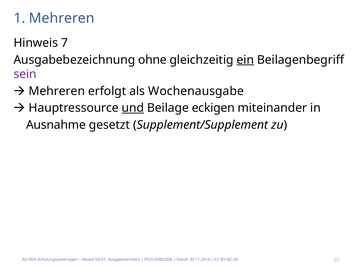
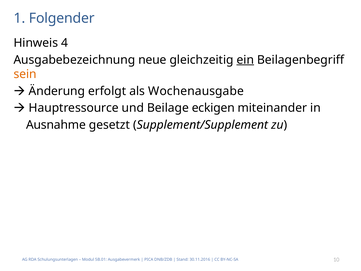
1 Mehreren: Mehreren -> Folgender (62, 18)
7: 7 -> 4 (65, 43)
ohne: ohne -> neue (152, 60)
sein colour: purple -> orange (25, 74)
Mehreren: Mehreren -> Änderung (57, 91)
und underline: present -> none (133, 108)
